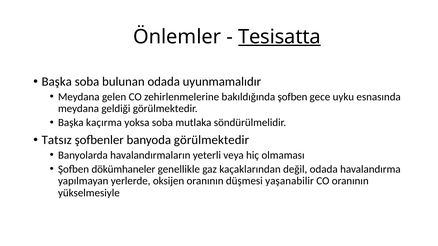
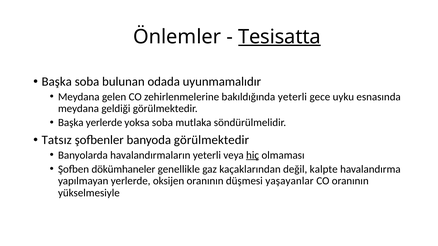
bakıldığında şofben: şofben -> yeterli (292, 97)
Başka kaçırma: kaçırma -> yerlerde (104, 123)
hiç underline: none -> present (253, 155)
değil odada: odada -> kalpte (324, 169)
yaşanabilir: yaşanabilir -> yaşayanlar (290, 181)
